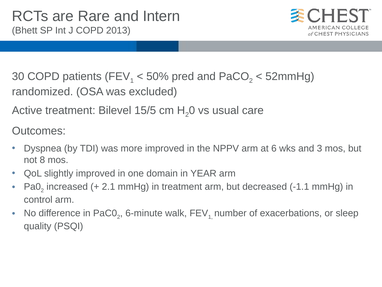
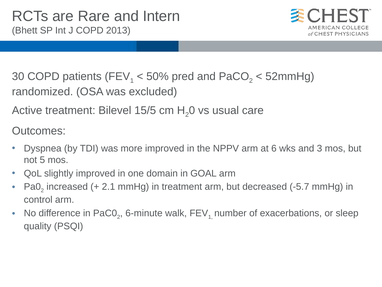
8: 8 -> 5 (42, 160)
YEAR: YEAR -> GOAL (204, 173)
-1.1: -1.1 -> -5.7 (299, 186)
